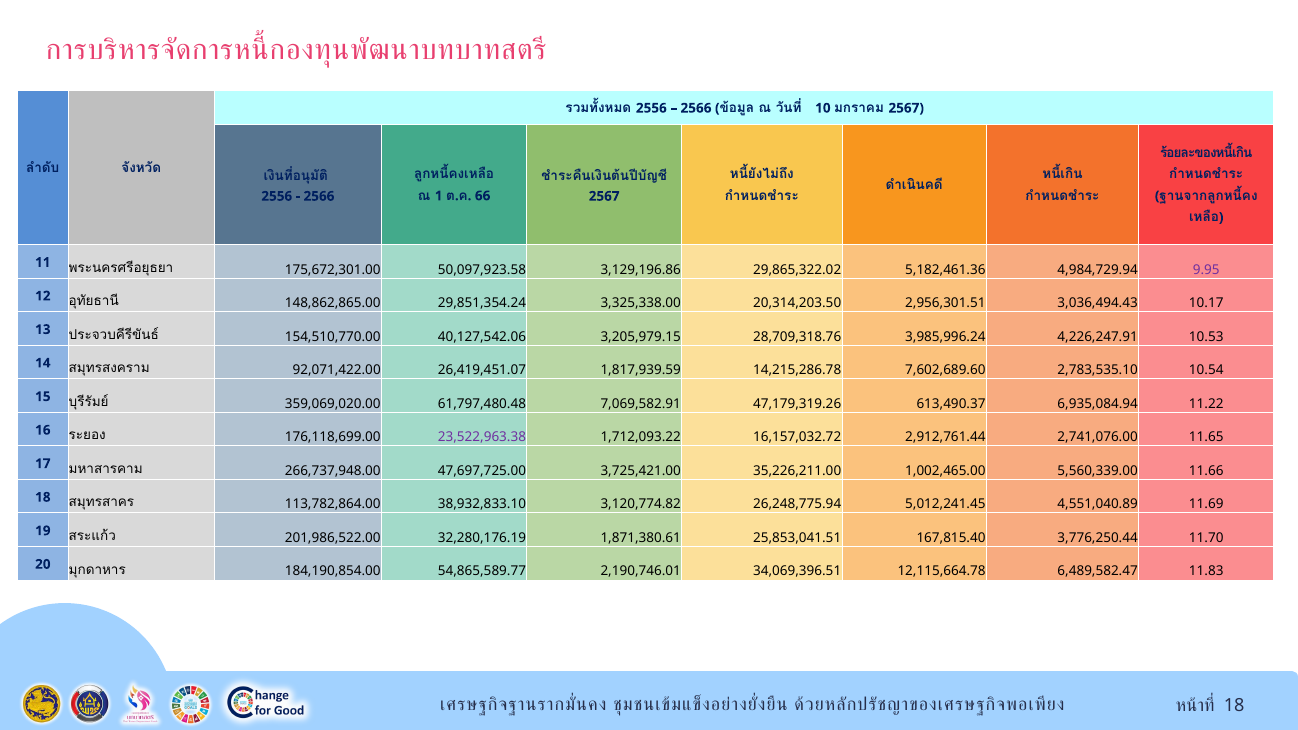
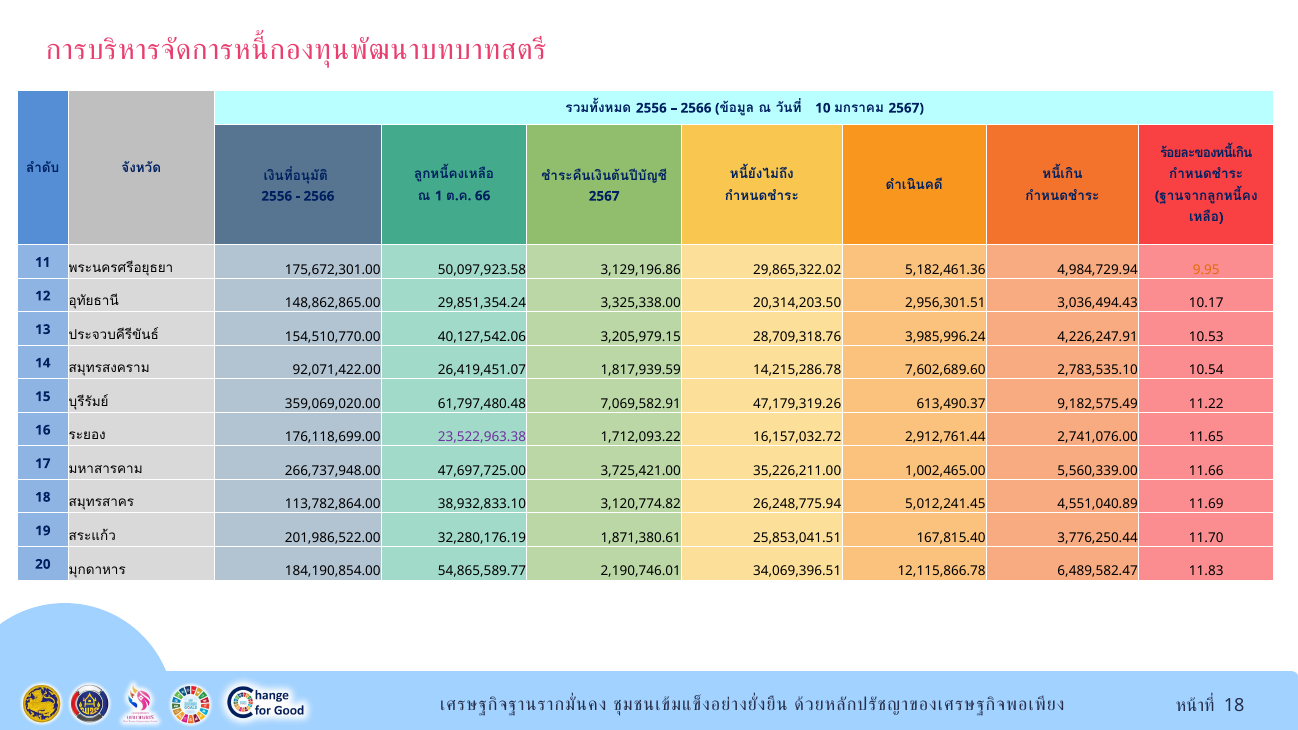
9.95 colour: purple -> orange (1206, 270)
6,935,084.94: 6,935,084.94 -> 9,182,575.49 (1098, 404)
12,115,664.78: 12,115,664.78 -> 12,115,866.78 (942, 572)
